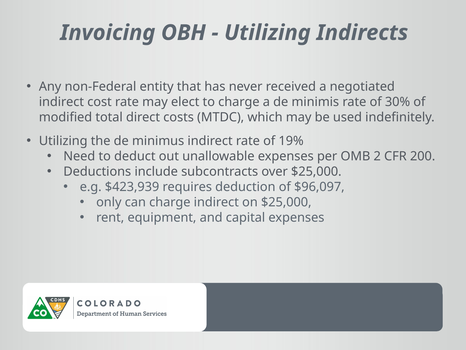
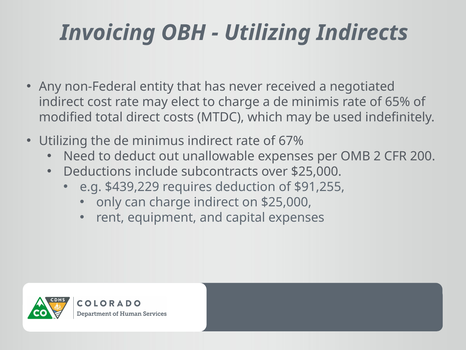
30%: 30% -> 65% (398, 102)
19%: 19% -> 67% (291, 141)
$423,939: $423,939 -> $439,229 (132, 187)
$96,097: $96,097 -> $91,255 (319, 187)
